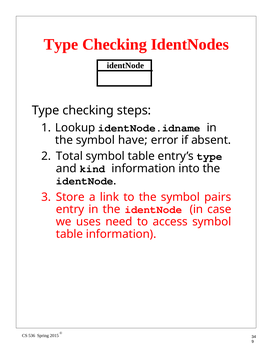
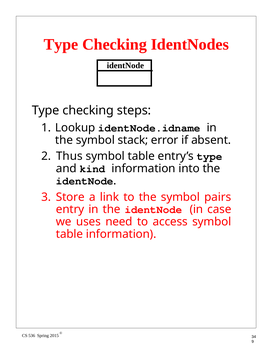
have: have -> stack (133, 140)
Total: Total -> Thus (69, 156)
